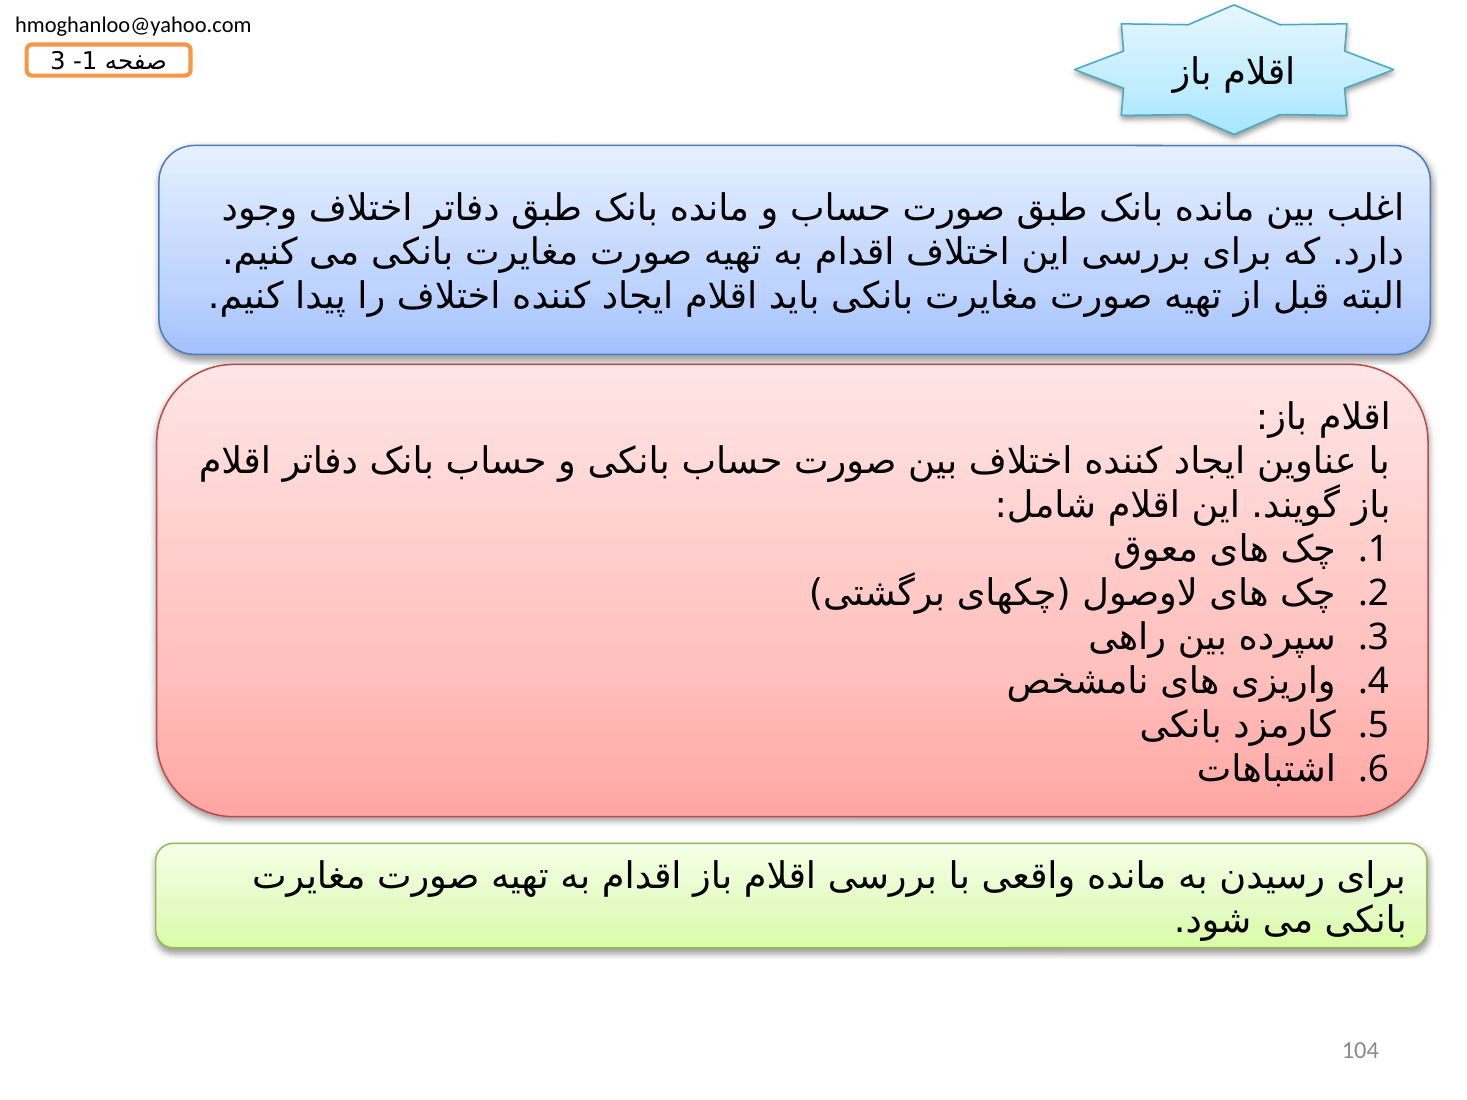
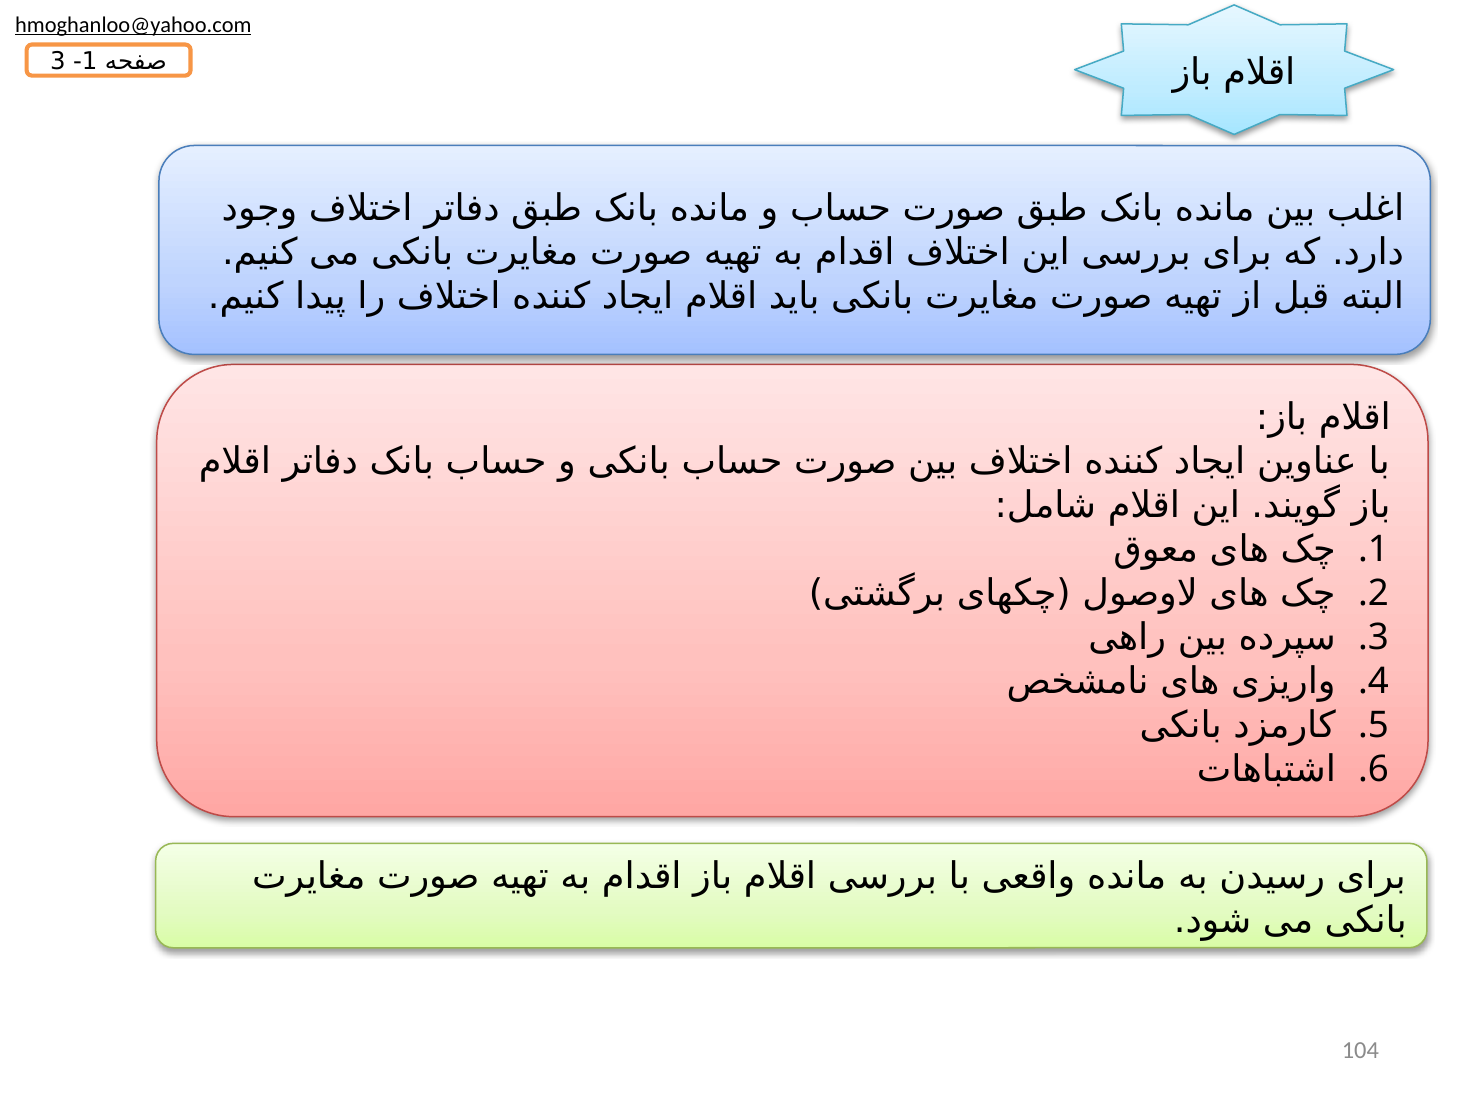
hmoghanloo@yahoo.com underline: none -> present (133, 25)
